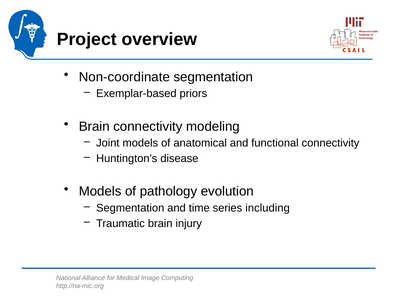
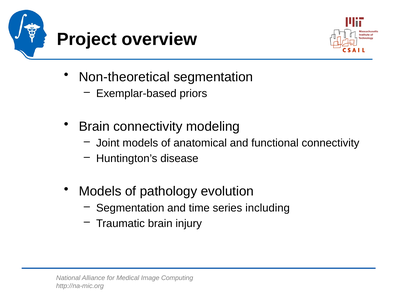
Non-coordinate: Non-coordinate -> Non-theoretical (124, 77)
